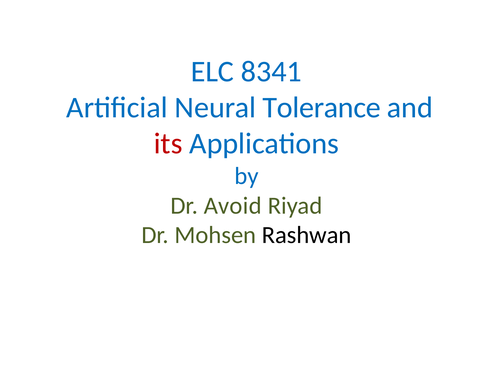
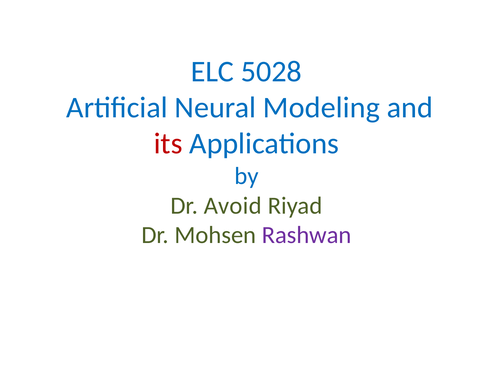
8341: 8341 -> 5028 (271, 72)
Tolerance: Tolerance -> Modeling (321, 108)
Rashwan colour: black -> purple (307, 236)
